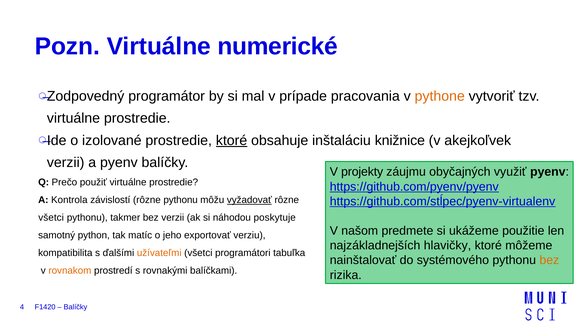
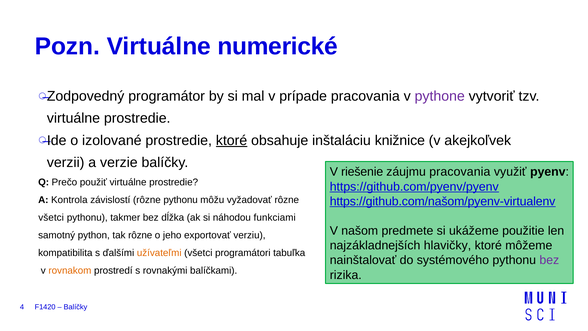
pythone colour: orange -> purple (440, 96)
a pyenv: pyenv -> verzie (119, 162)
projekty: projekty -> riešenie (362, 172)
záujmu obyčajných: obyčajných -> pracovania (460, 172)
vyžadovať underline: present -> none (249, 200)
https://github.com/stĺpec/pyenv-virtualenv: https://github.com/stĺpec/pyenv-virtualenv -> https://github.com/našom/pyenv-virtualenv (443, 201)
bez verzii: verzii -> dĺžka (173, 217)
poskytuje: poskytuje -> funkciami (275, 217)
tak matíc: matíc -> rôzne (140, 235)
bez colour: orange -> purple (549, 260)
